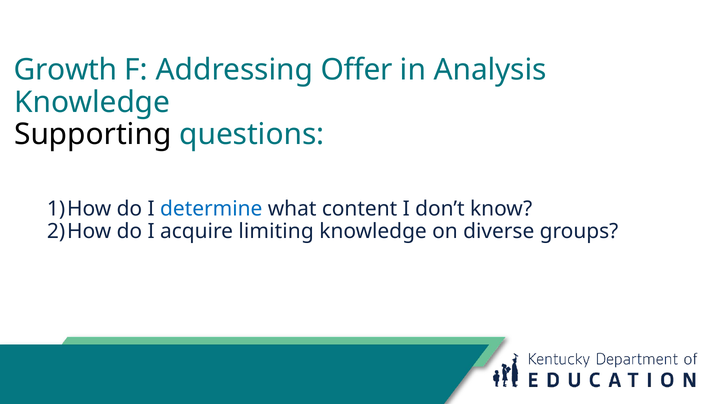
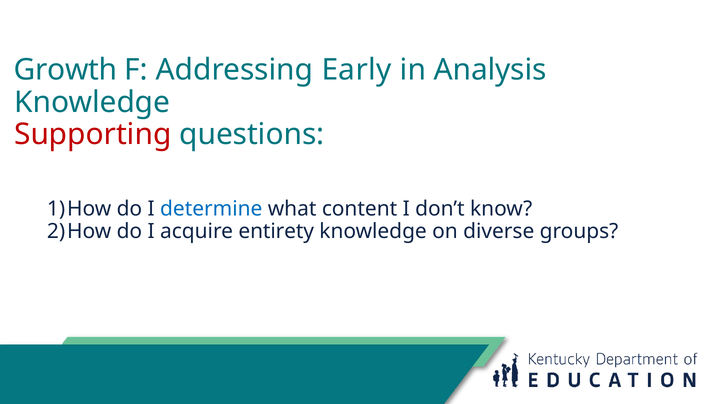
Offer: Offer -> Early (356, 70)
Supporting colour: black -> red (93, 134)
limiting: limiting -> entirety (276, 231)
